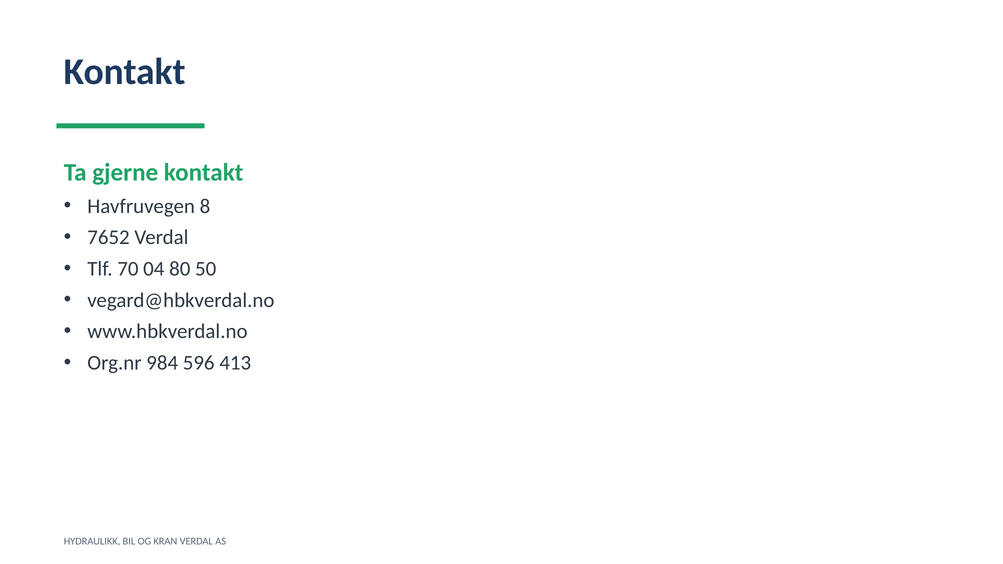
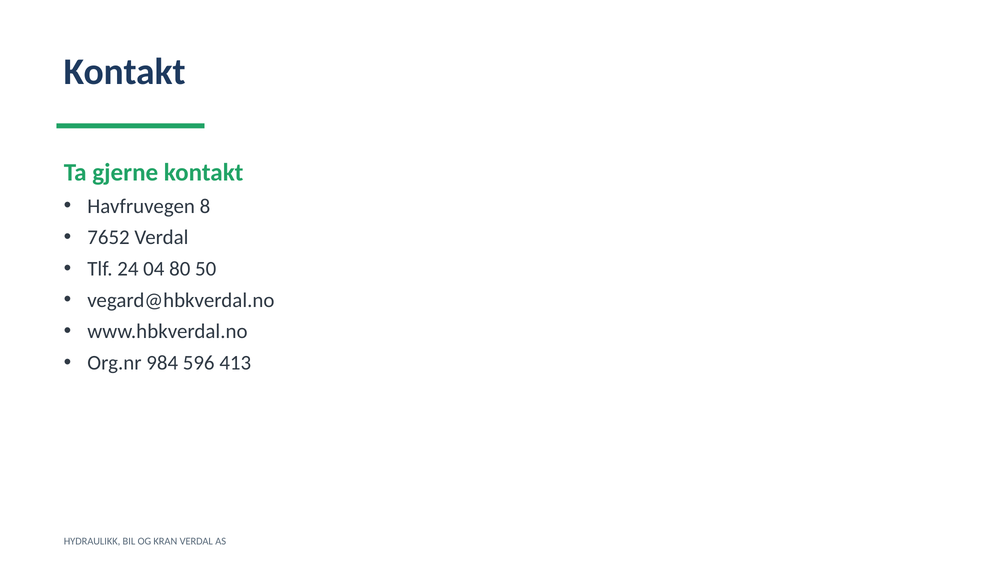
70: 70 -> 24 (128, 269)
